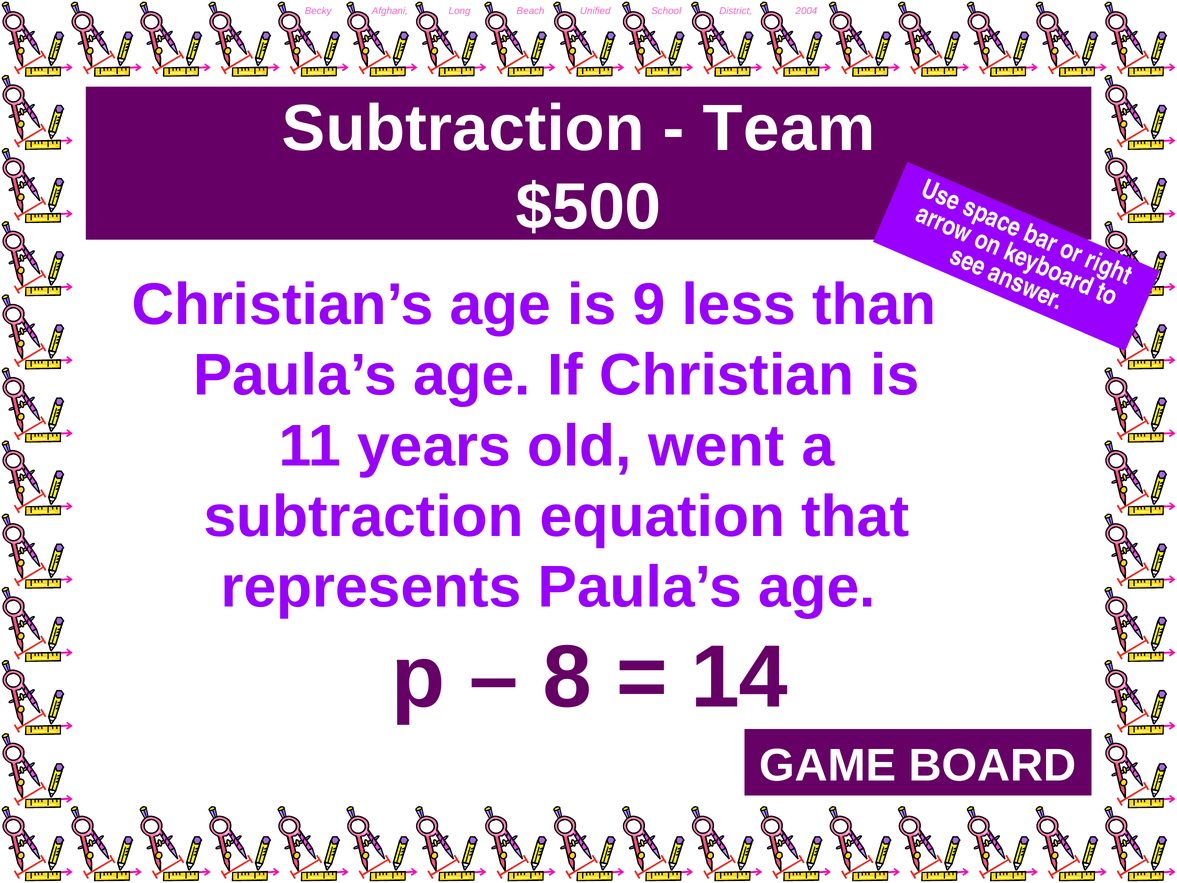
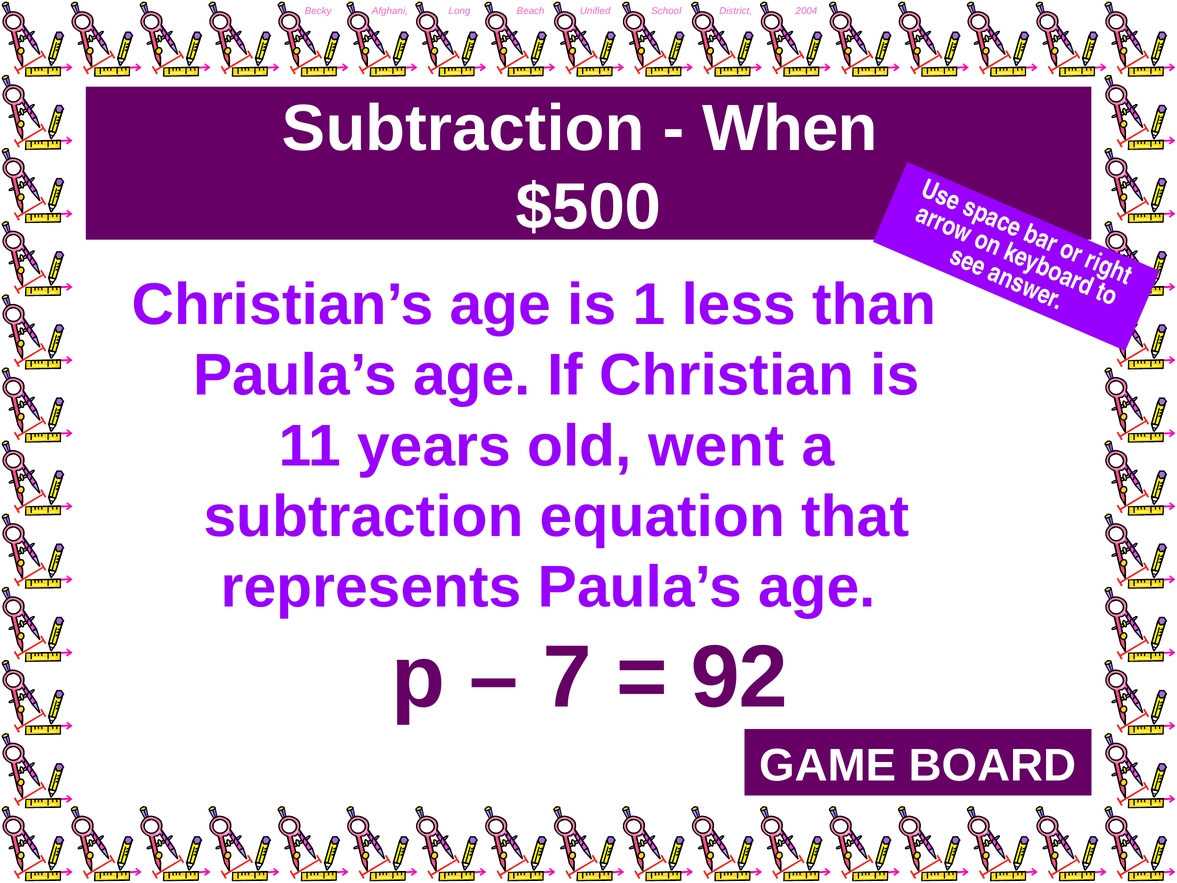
Team: Team -> When (790, 129)
9: 9 -> 1 (649, 305)
8: 8 -> 7 (567, 677)
14: 14 -> 92 (739, 677)
